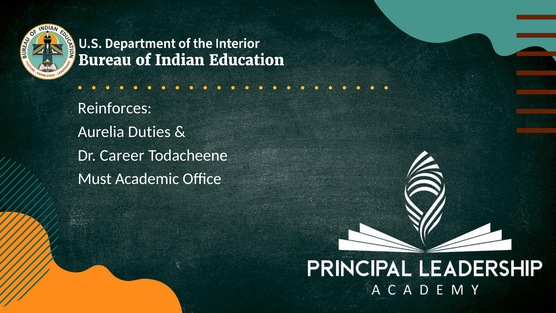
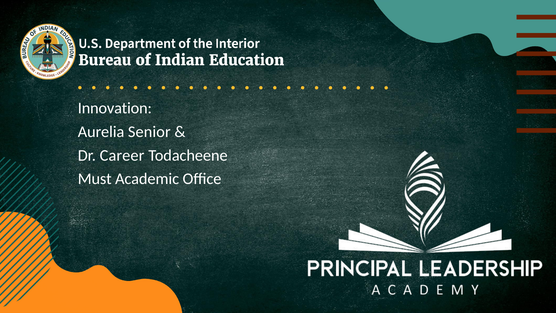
Reinforces: Reinforces -> Innovation (115, 108)
Duties: Duties -> Senior (149, 132)
